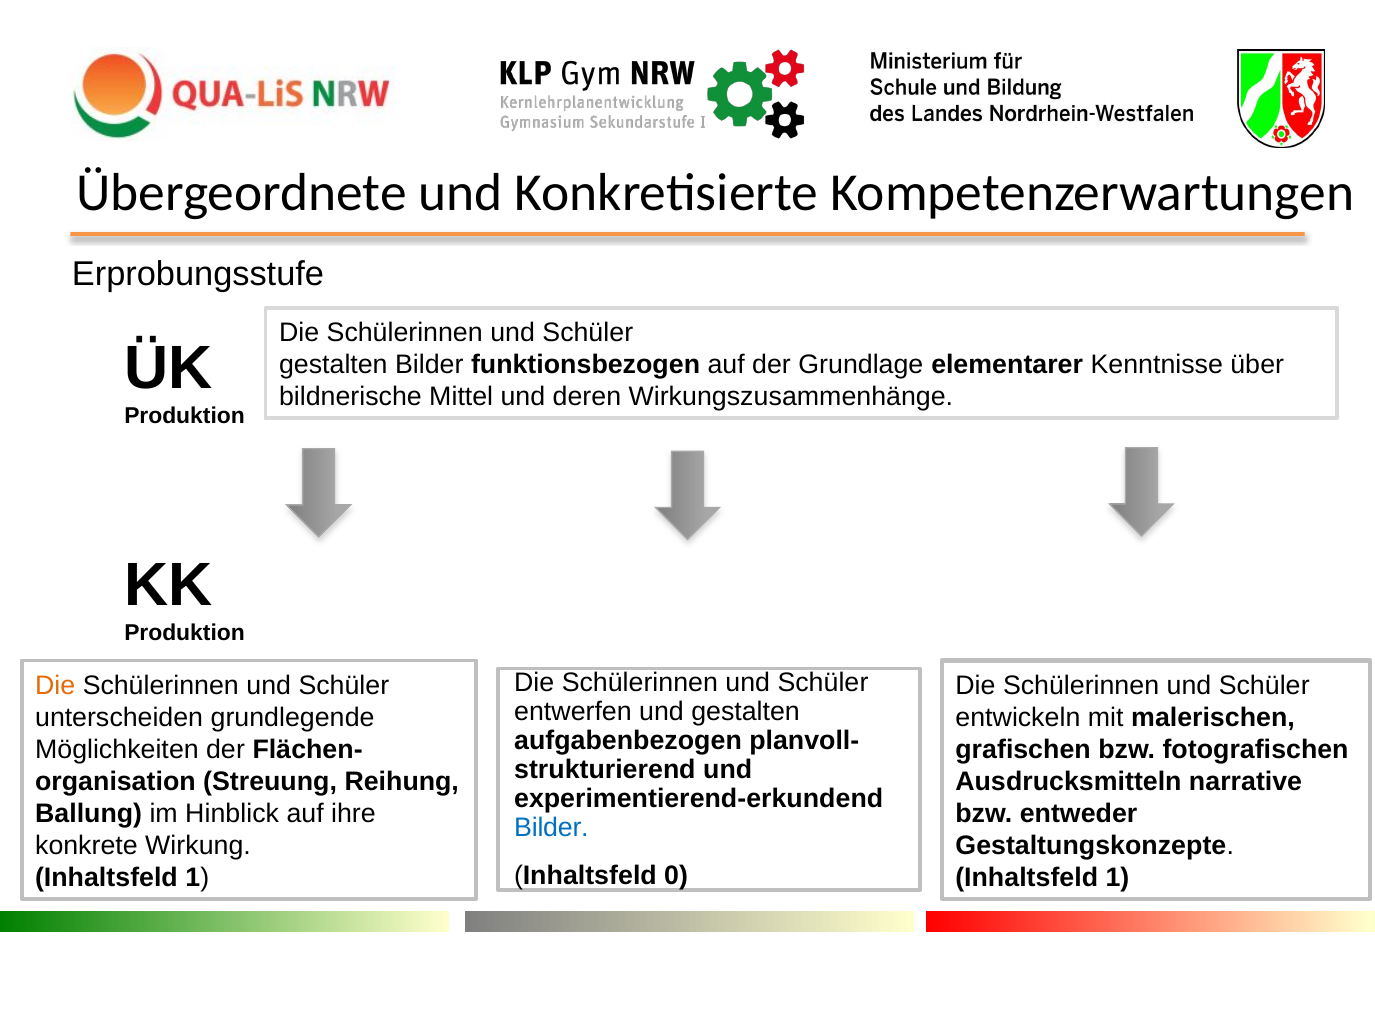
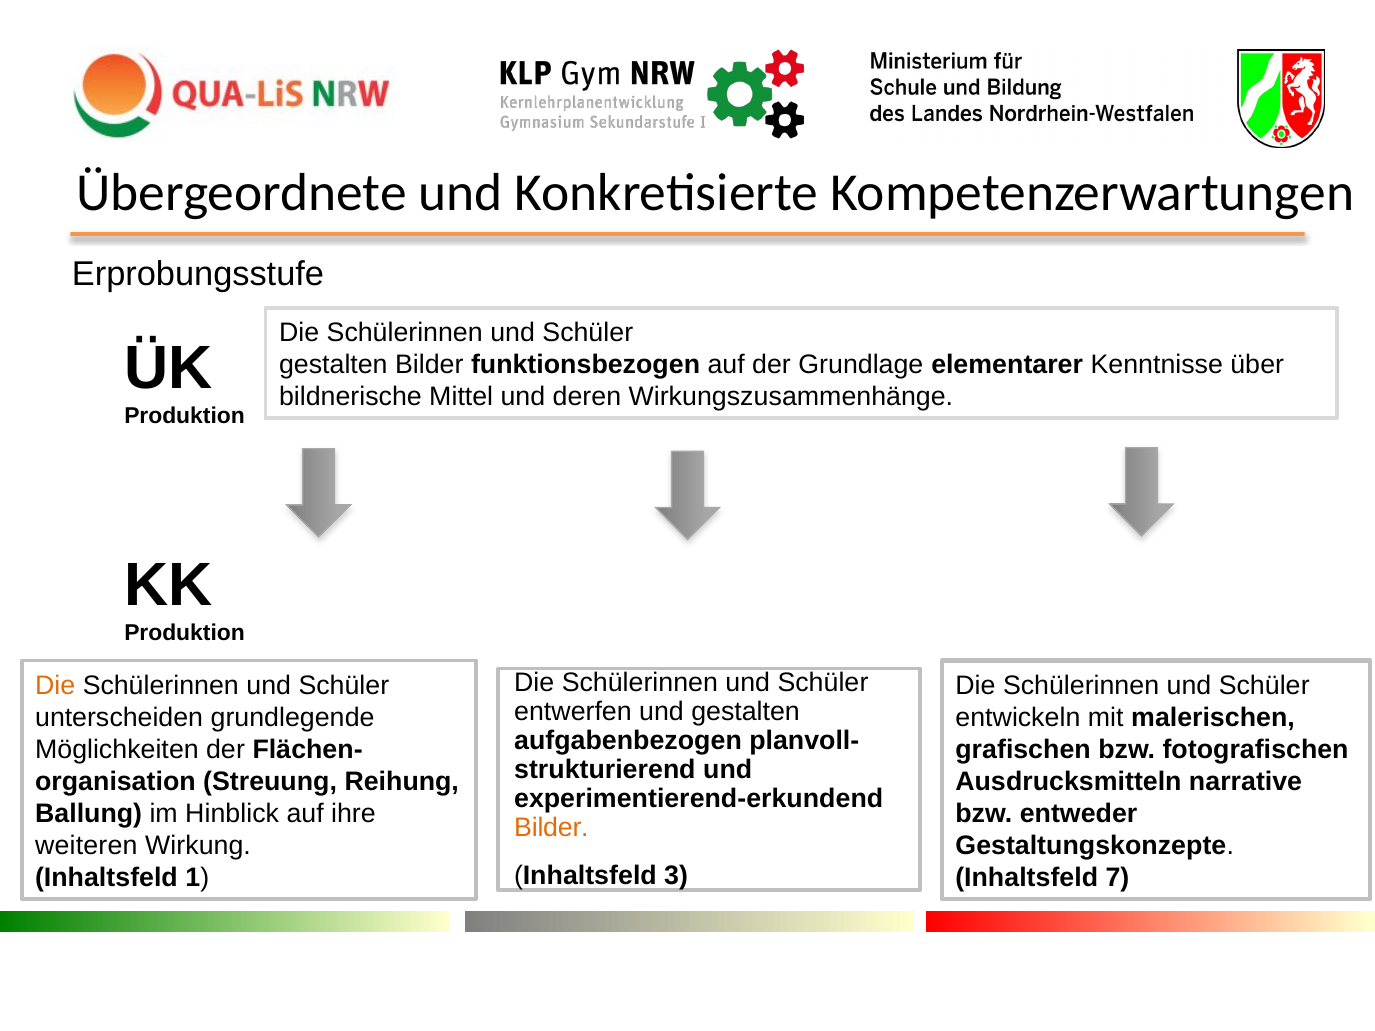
Bilder colour: blue -> orange (551, 827)
konkrete: konkrete -> weiteren (86, 846)
0: 0 -> 3 (676, 876)
1: 1 -> 7 (1118, 878)
